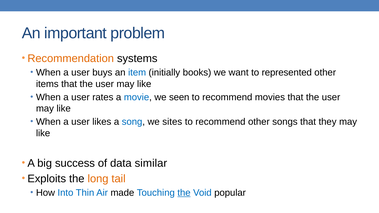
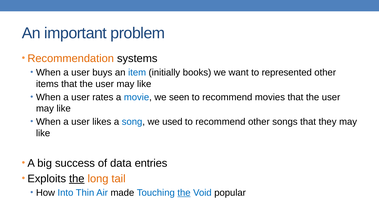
sites: sites -> used (172, 122)
similar: similar -> entries (151, 163)
the underline: none -> present (77, 179)
